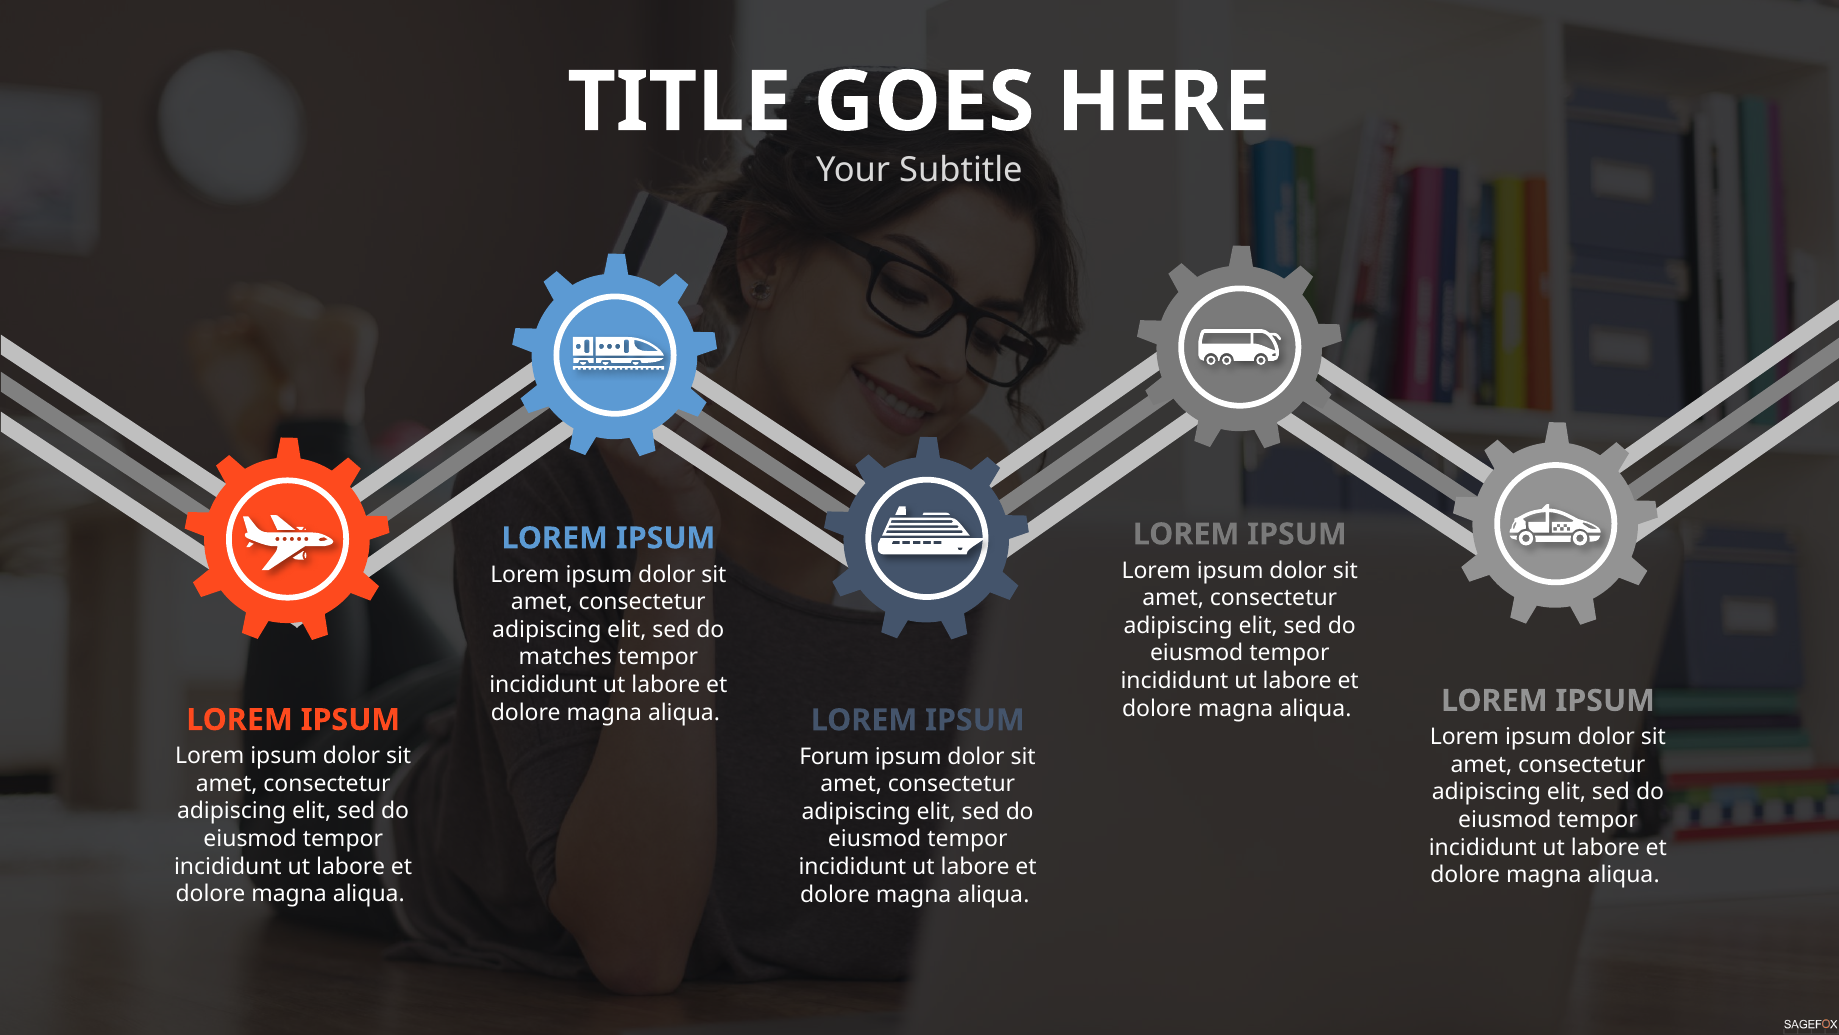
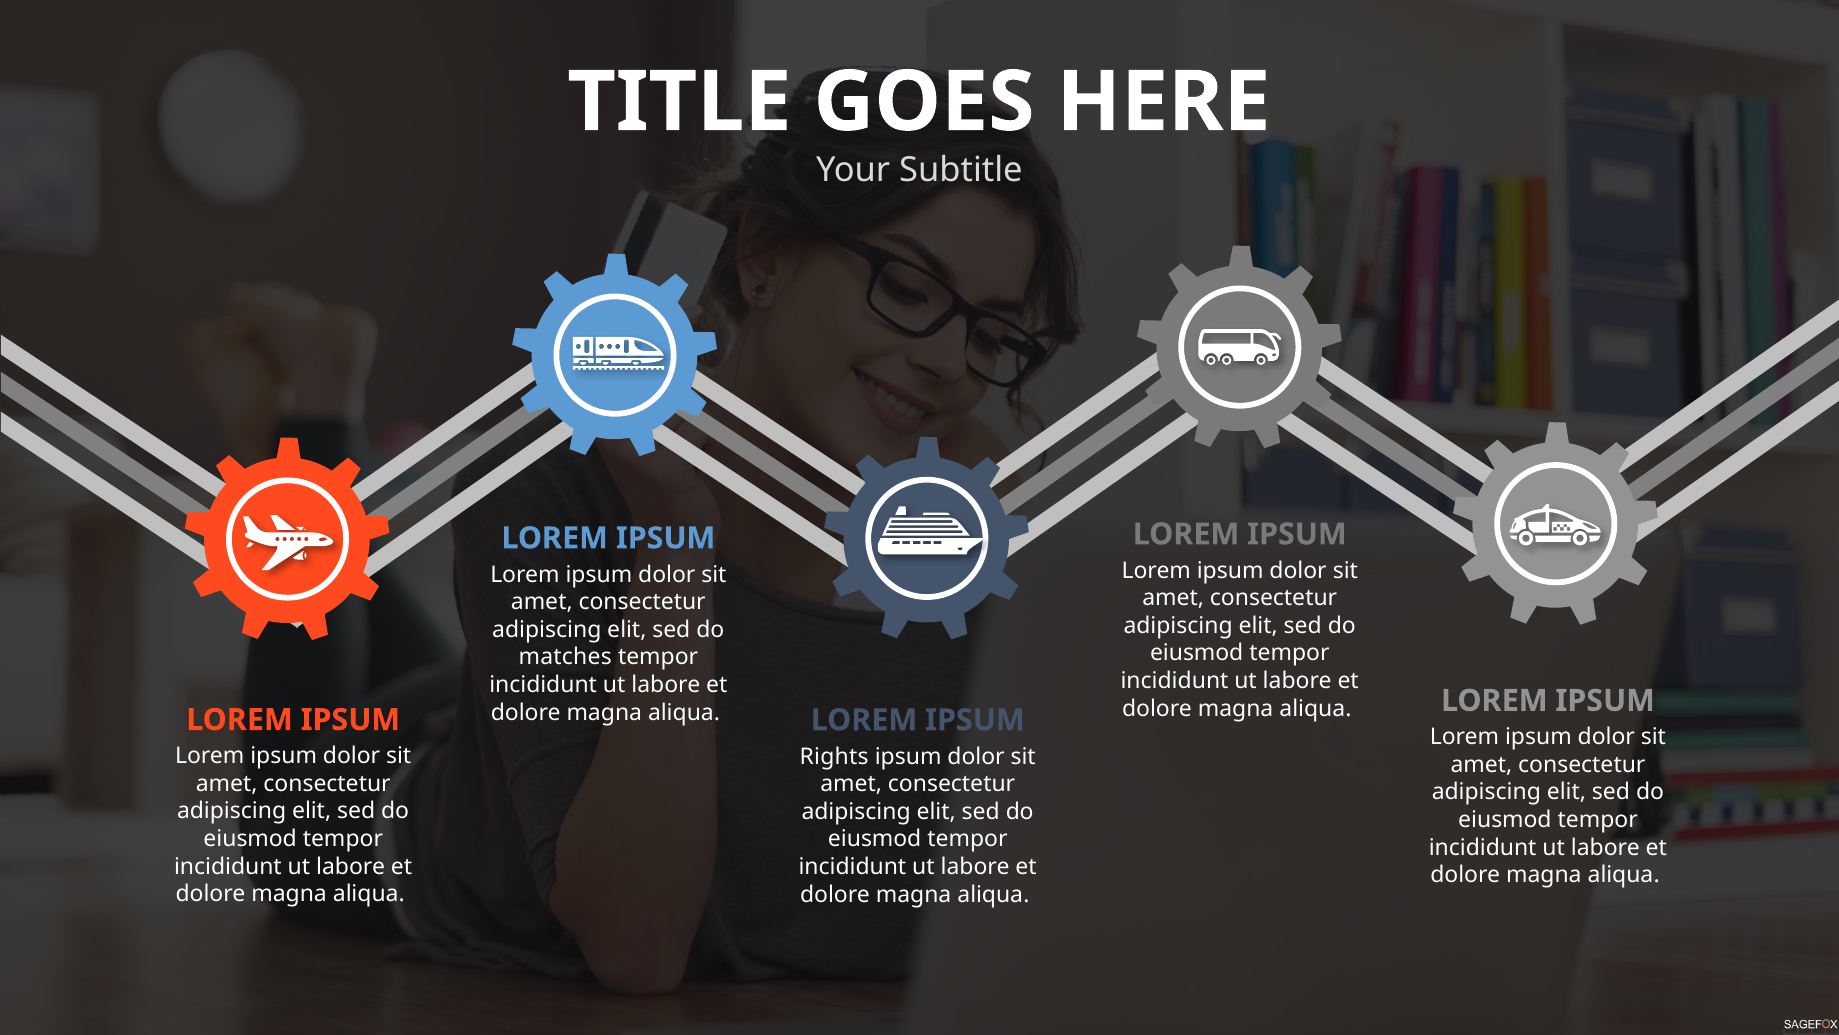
Forum: Forum -> Rights (834, 756)
